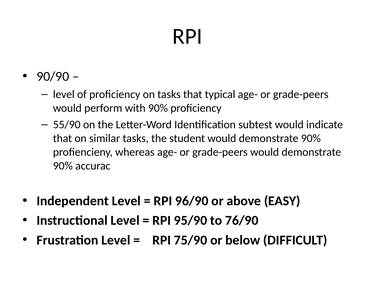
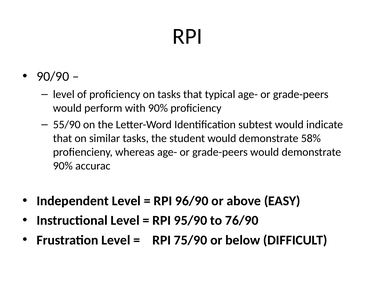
student would demonstrate 90%: 90% -> 58% (311, 138)
